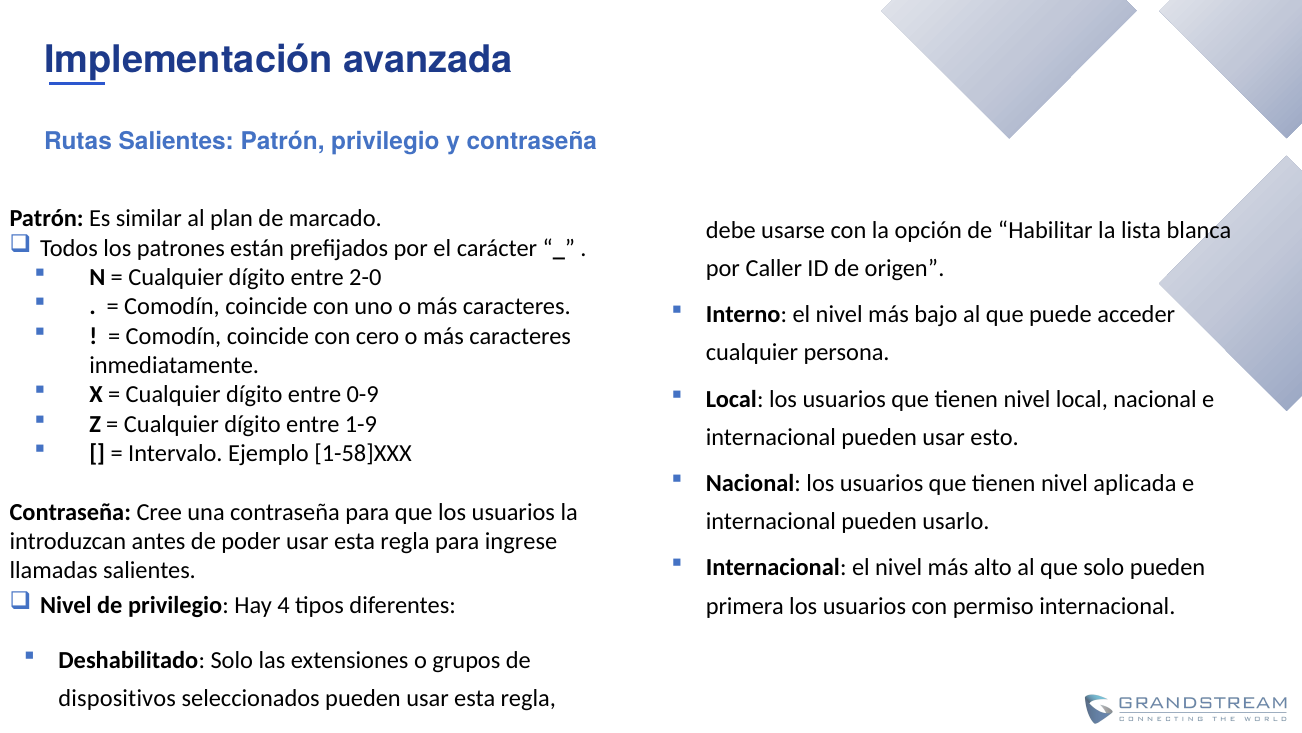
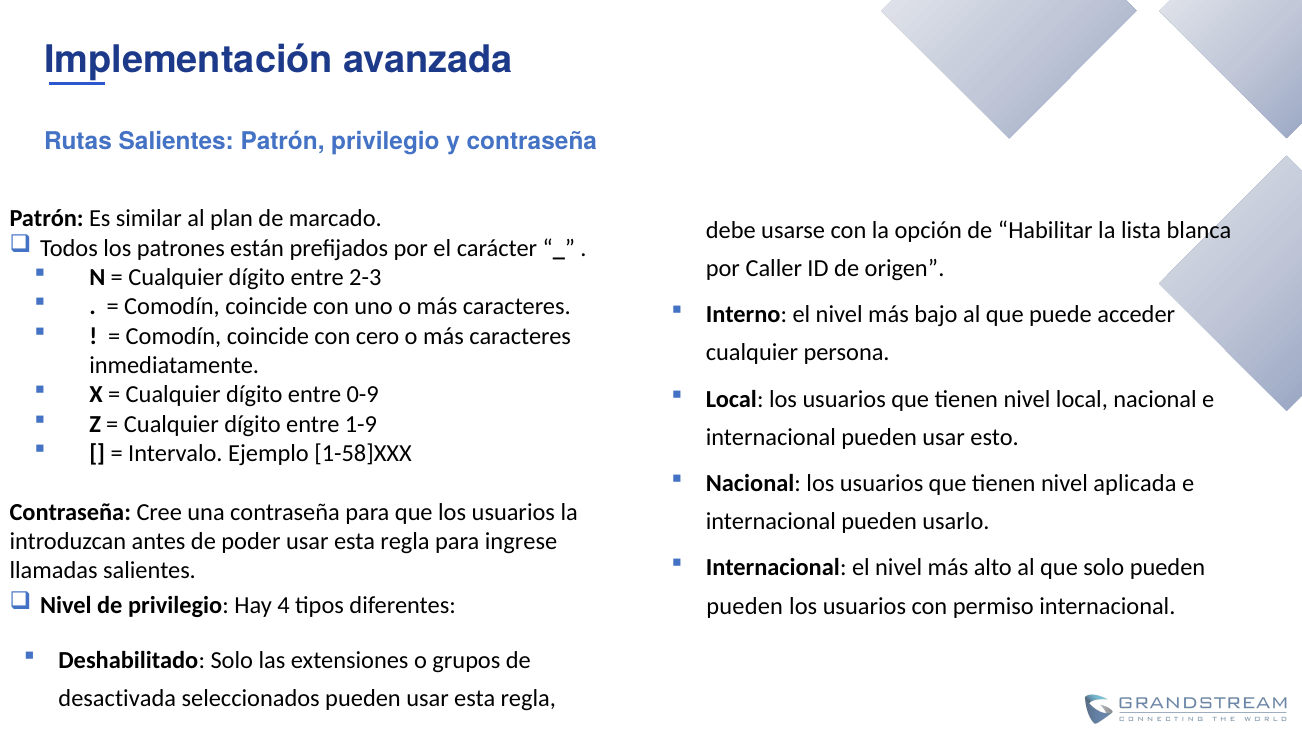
2-0: 2-0 -> 2-3 (365, 277)
primera: primera -> pueden (745, 605)
dispositivos: dispositivos -> desactivada (117, 698)
